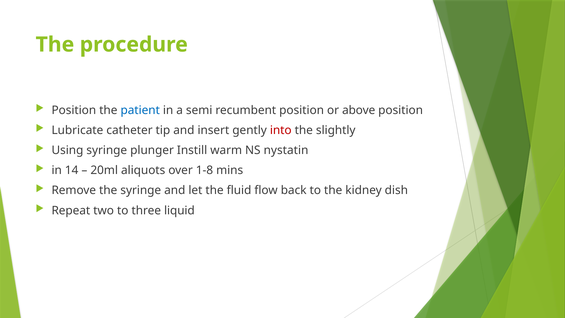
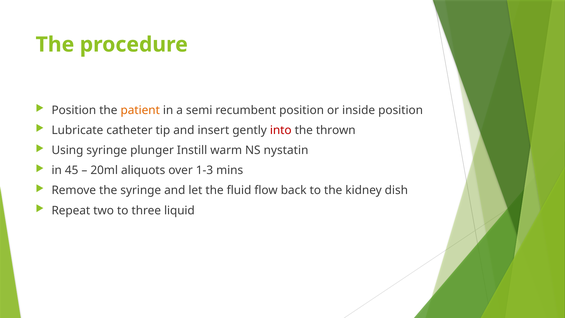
patient colour: blue -> orange (140, 110)
above: above -> inside (359, 110)
slightly: slightly -> thrown (336, 130)
14: 14 -> 45 (72, 170)
1-8: 1-8 -> 1-3 (204, 170)
